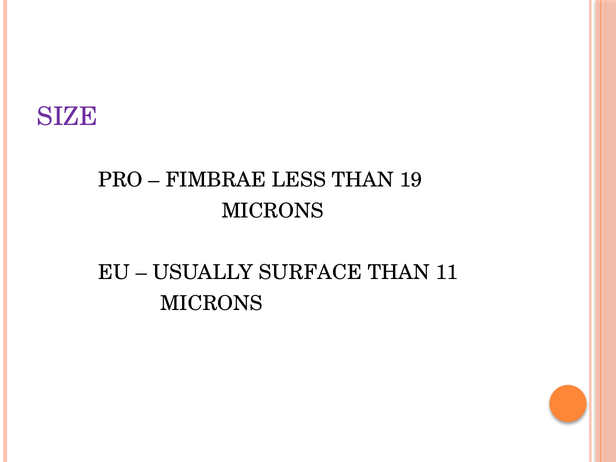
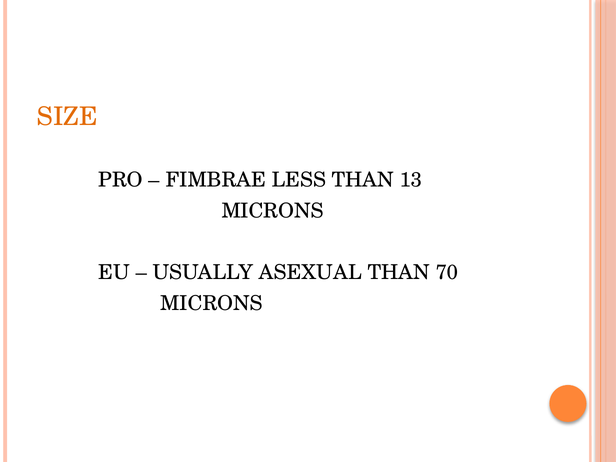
SIZE colour: purple -> orange (67, 117)
19: 19 -> 13 (411, 180)
SURFACE: SURFACE -> ASEXUAL (310, 272)
11: 11 -> 70 (447, 272)
